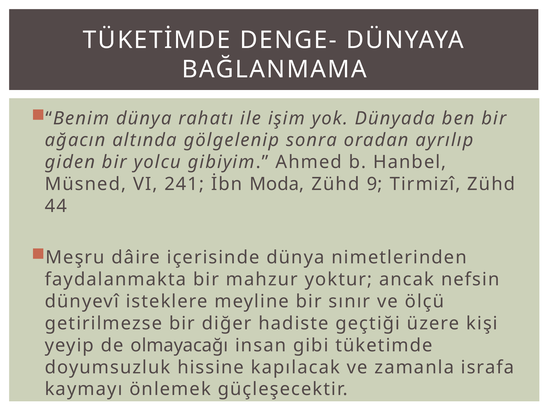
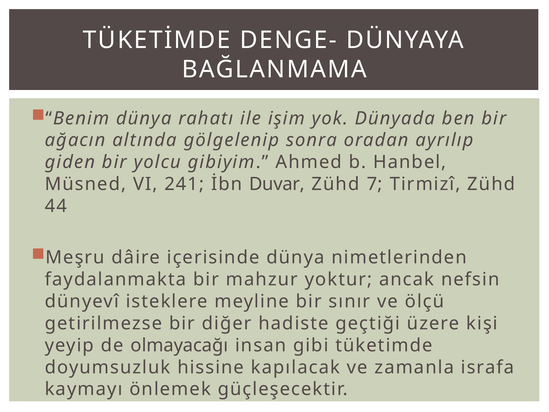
Moda: Moda -> Duvar (277, 184)
9: 9 -> 7 (375, 184)
